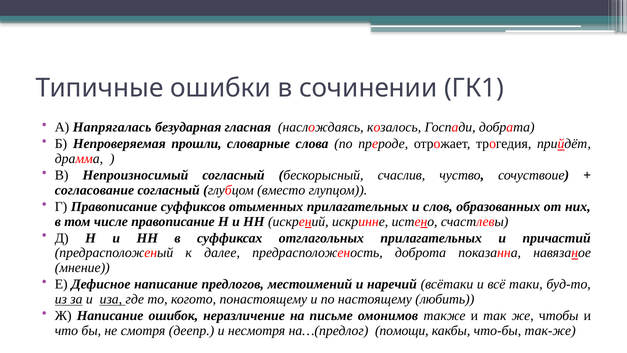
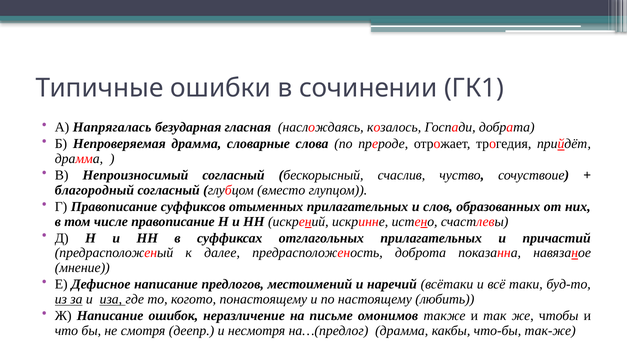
Непроверяемая прошли: прошли -> драмма (196, 144)
согласование: согласование -> благородный (94, 190)
на…(предлог помощи: помощи -> драмма (402, 330)
